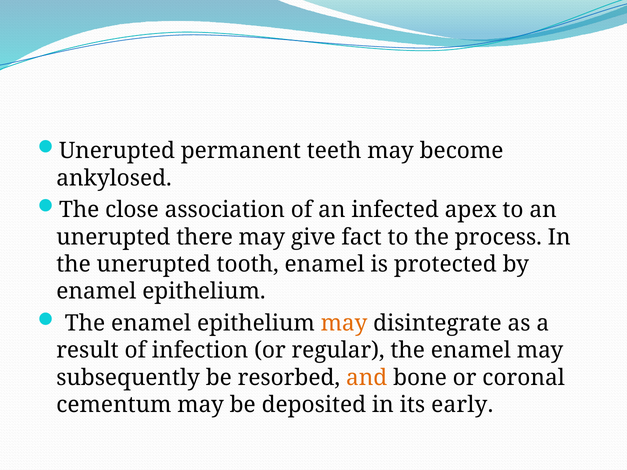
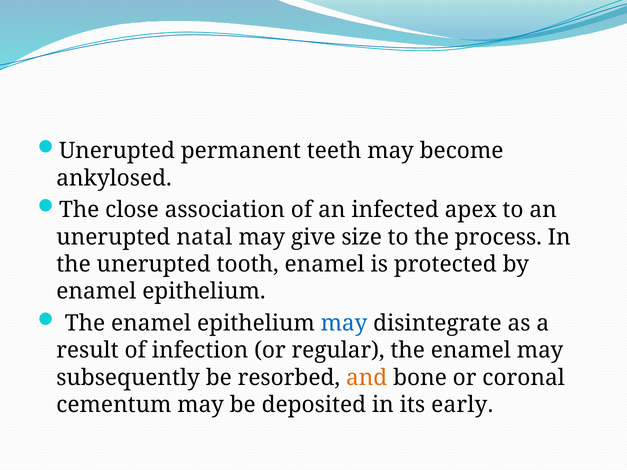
there: there -> natal (204, 237)
fact: fact -> size (362, 237)
may colour: orange -> blue (344, 323)
